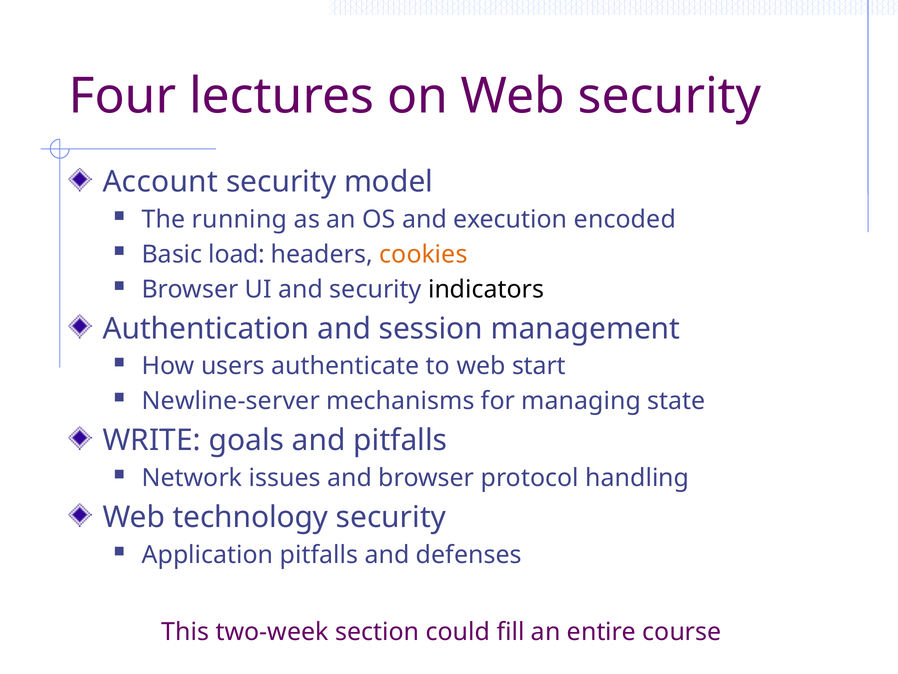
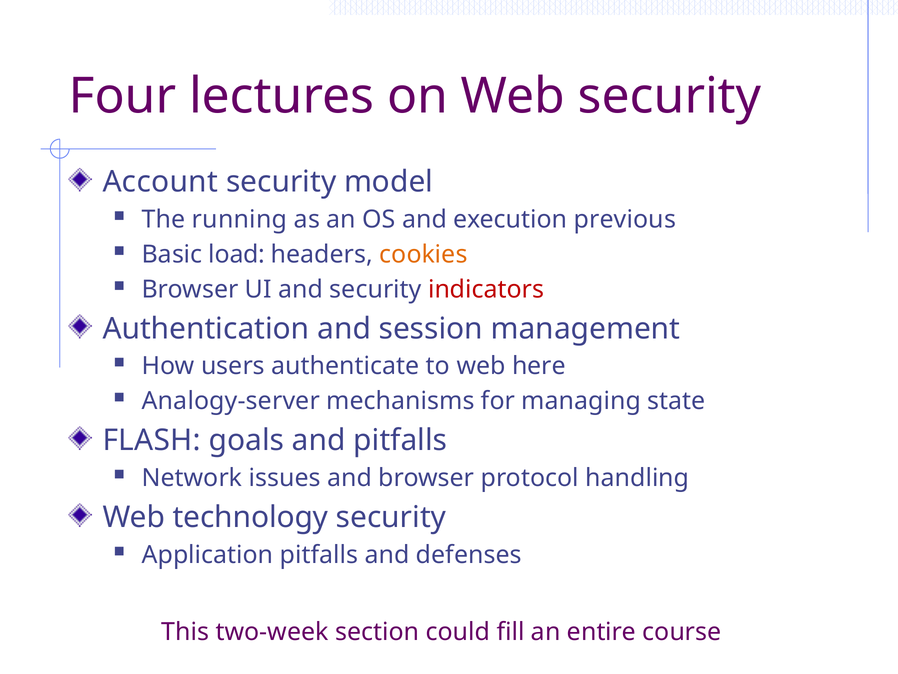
encoded: encoded -> previous (625, 219)
indicators colour: black -> red (486, 289)
start: start -> here (539, 366)
Newline-server: Newline-server -> Analogy-server (231, 401)
WRITE: WRITE -> FLASH (152, 440)
